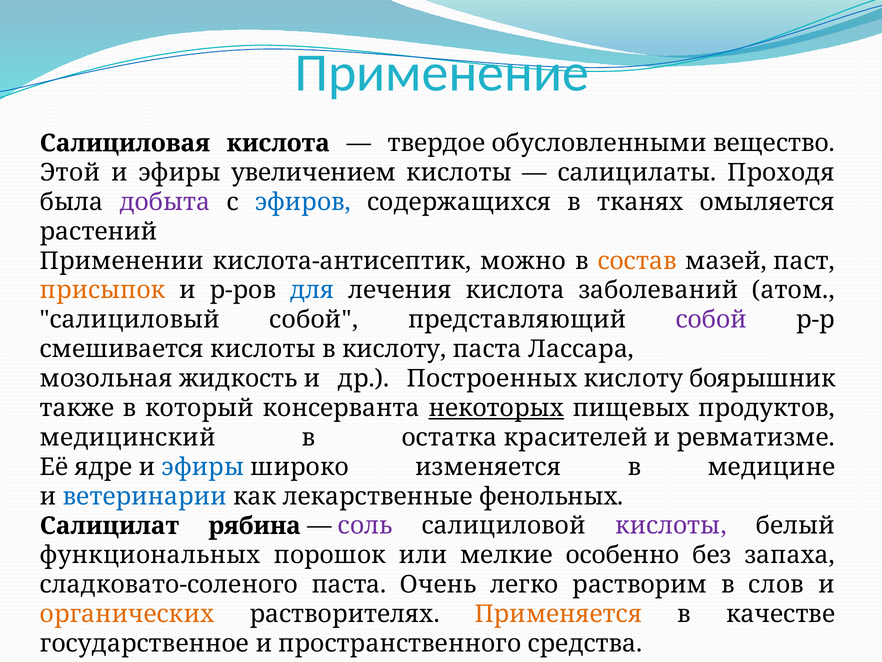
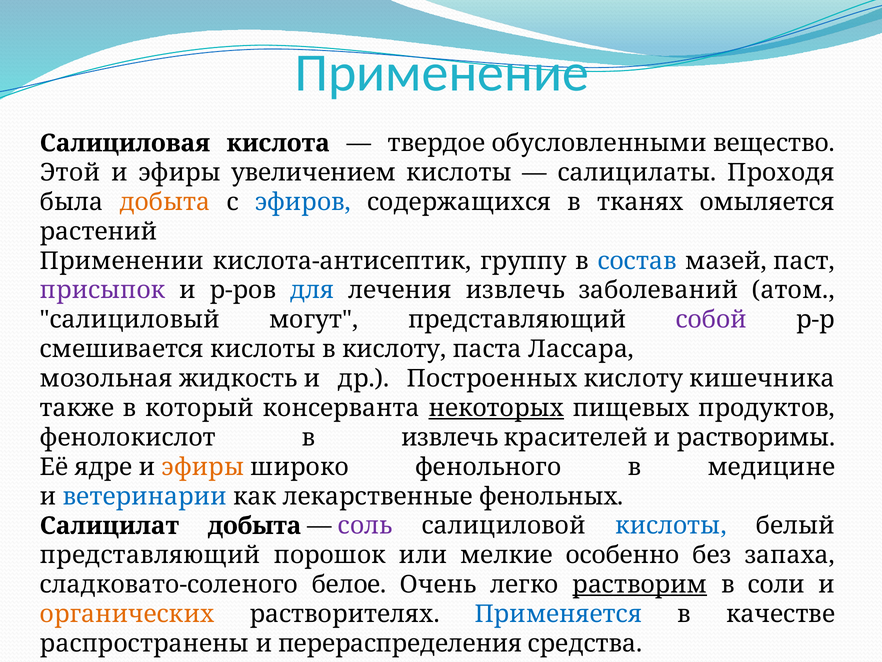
добыта colour: purple -> orange (165, 202)
можно: можно -> группу (523, 261)
состав colour: orange -> blue (637, 261)
присыпок colour: orange -> purple (103, 290)
лечения кислота: кислота -> извлечь (515, 290)
салициловый собой: собой -> могут (314, 320)
боярышник: боярышник -> кишечника (762, 378)
медицинский: медицинский -> фенолокислот (128, 437)
в остатка: остатка -> извлечь (450, 437)
ревматизме: ревматизме -> растворимы (756, 437)
эфиры colour: blue -> orange (203, 467)
изменяется: изменяется -> фенольного (488, 467)
Салицилат рябина: рябина -> добыта (255, 525)
кислоты colour: purple -> blue (671, 525)
функциональных: функциональных -> представляющий (150, 555)
сладковато-соленого паста: паста -> белое (349, 584)
растворим underline: none -> present (640, 584)
слов: слов -> соли (777, 584)
Применяется colour: orange -> blue (558, 614)
государственное: государственное -> распространены (144, 643)
пространственного: пространственного -> перераспределения (400, 643)
